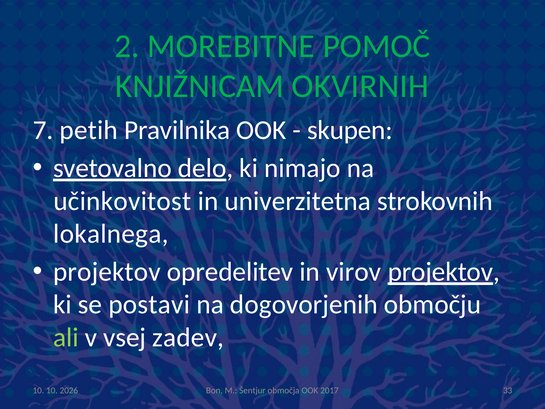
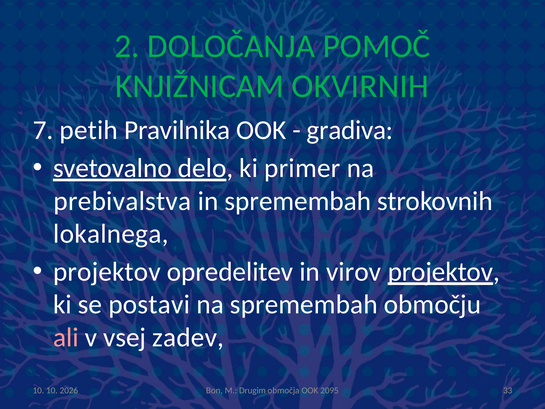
MOREBITNE: MOREBITNE -> DOLOČANJA (231, 46)
skupen: skupen -> gradiva (350, 130)
nimajo: nimajo -> primer (302, 168)
učinkovitost: učinkovitost -> prebivalstva (122, 201)
in univerzitetna: univerzitetna -> spremembah (298, 201)
na dogovorjenih: dogovorjenih -> spremembah (304, 304)
ali colour: light green -> pink (66, 337)
Šentjur: Šentjur -> Drugim (252, 390)
2017: 2017 -> 2095 (329, 390)
